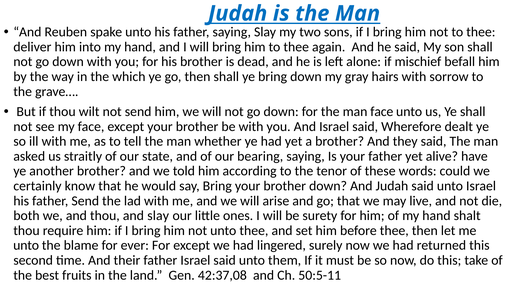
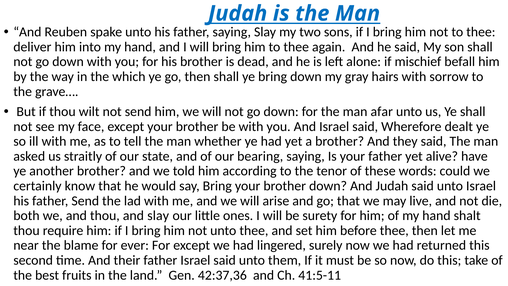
man face: face -> afar (382, 112)
unto: unto -> near (26, 245)
42:37,08: 42:37,08 -> 42:37,36 (222, 275)
50:5-11: 50:5-11 -> 41:5-11 (320, 275)
